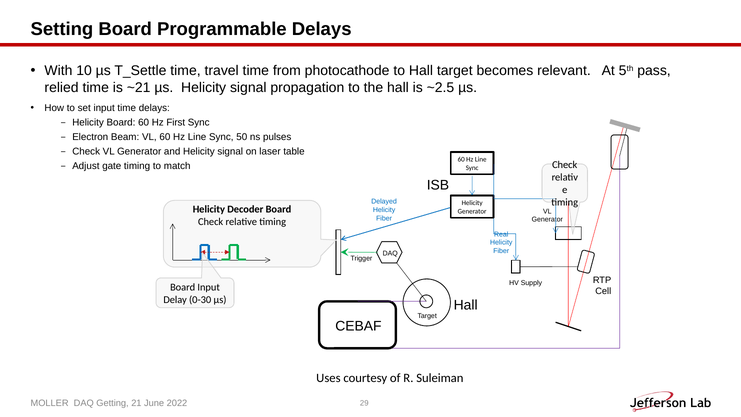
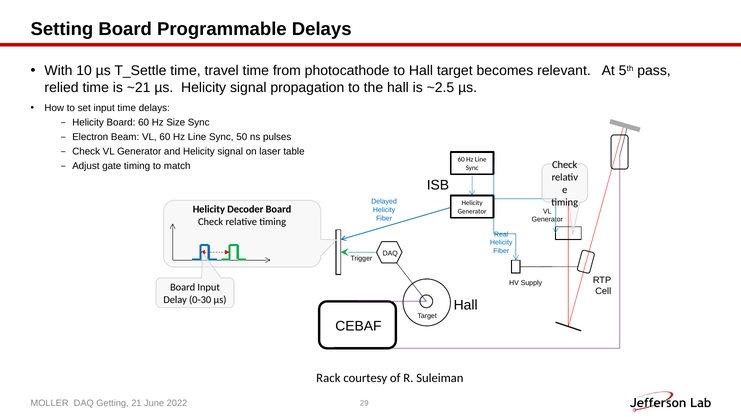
First: First -> Size (176, 122)
Uses: Uses -> Rack (328, 378)
